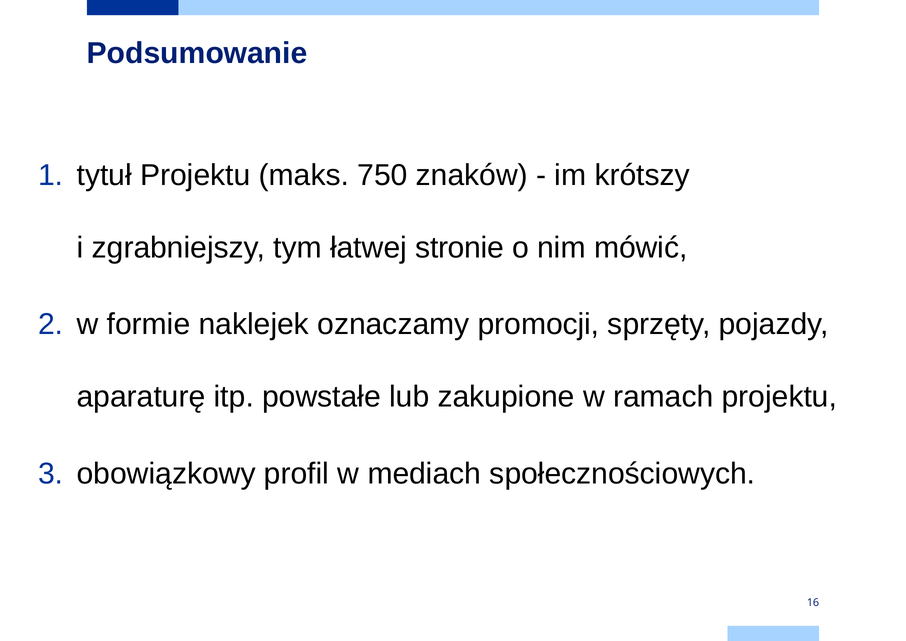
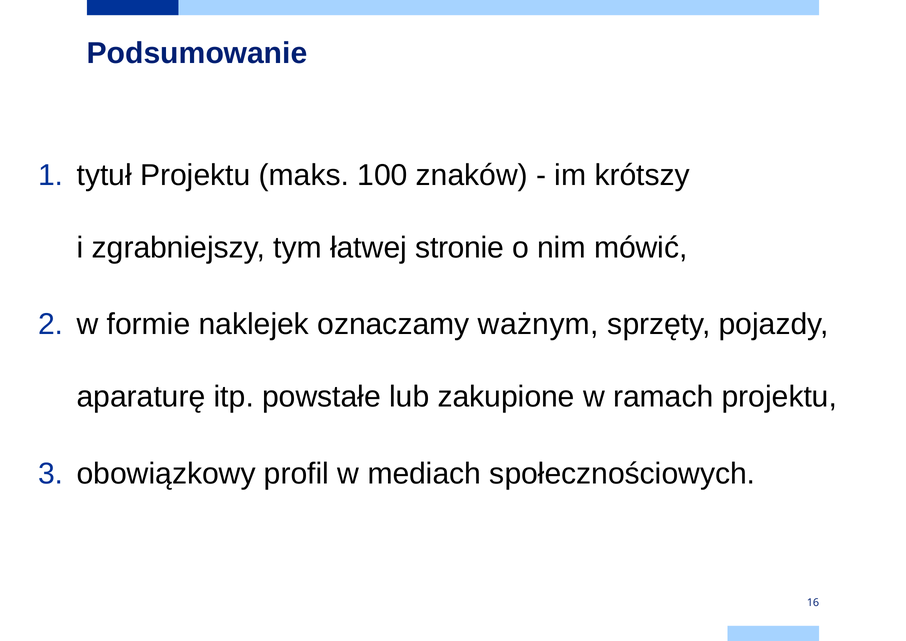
750: 750 -> 100 (382, 175)
promocji: promocji -> ważnym (538, 324)
